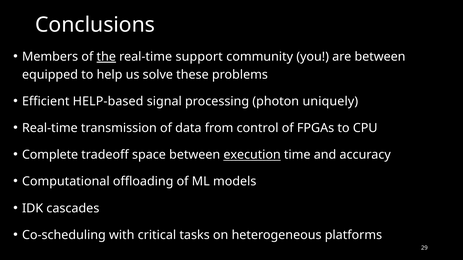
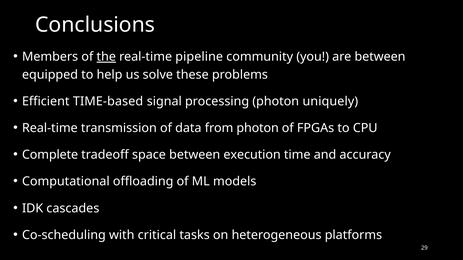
support: support -> pipeline (199, 57)
HELP-based: HELP-based -> TIME-based (108, 102)
from control: control -> photon (258, 128)
execution underline: present -> none (252, 155)
